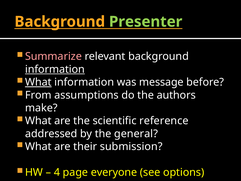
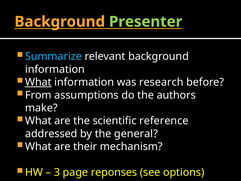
Summarize colour: pink -> light blue (53, 56)
information underline: present -> none (55, 69)
message: message -> research (161, 82)
submission: submission -> mechanism (131, 146)
4: 4 -> 3 (57, 172)
everyone: everyone -> reponses (114, 172)
